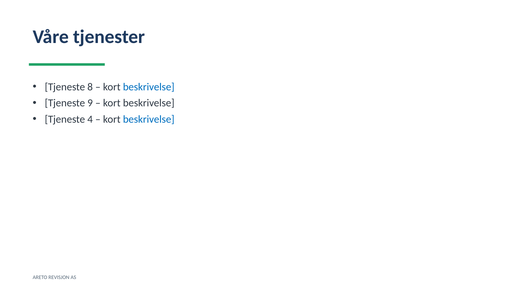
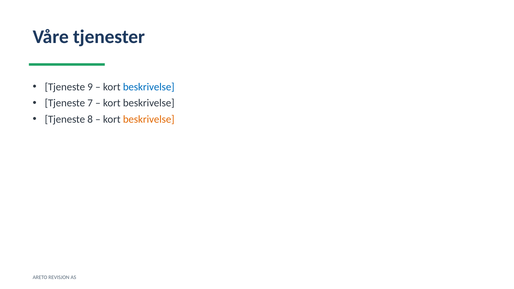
8: 8 -> 9 (90, 87)
9: 9 -> 7 (90, 103)
4: 4 -> 8 (90, 119)
beskrivelse colour: blue -> orange (149, 119)
